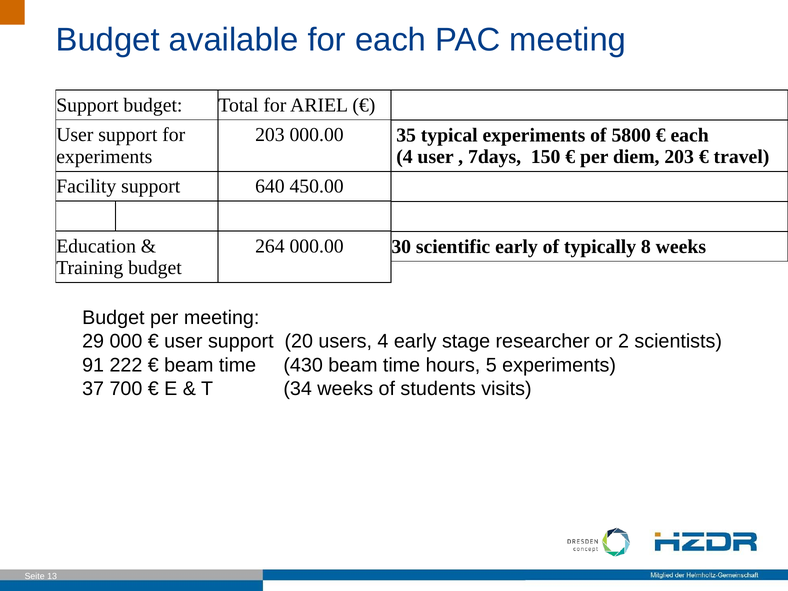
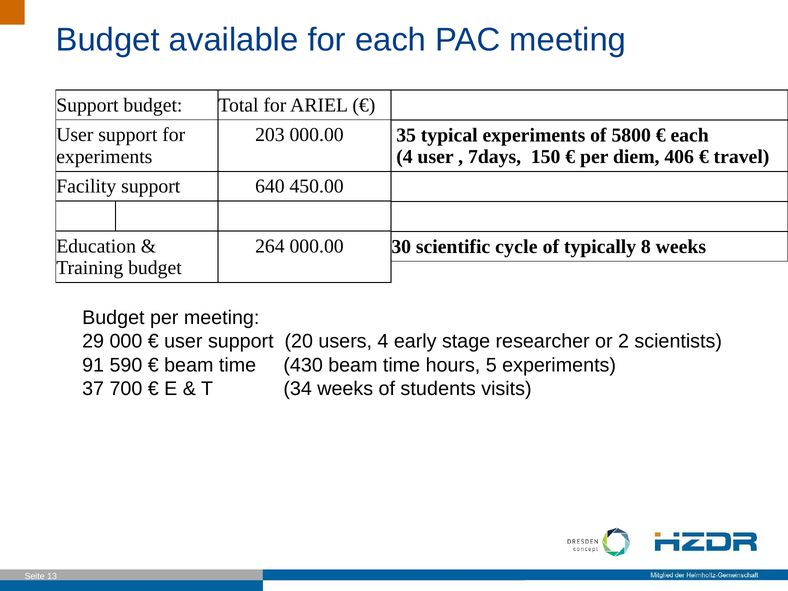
diem 203: 203 -> 406 (679, 157)
scientific early: early -> cycle (516, 247)
222: 222 -> 590 (126, 365)
